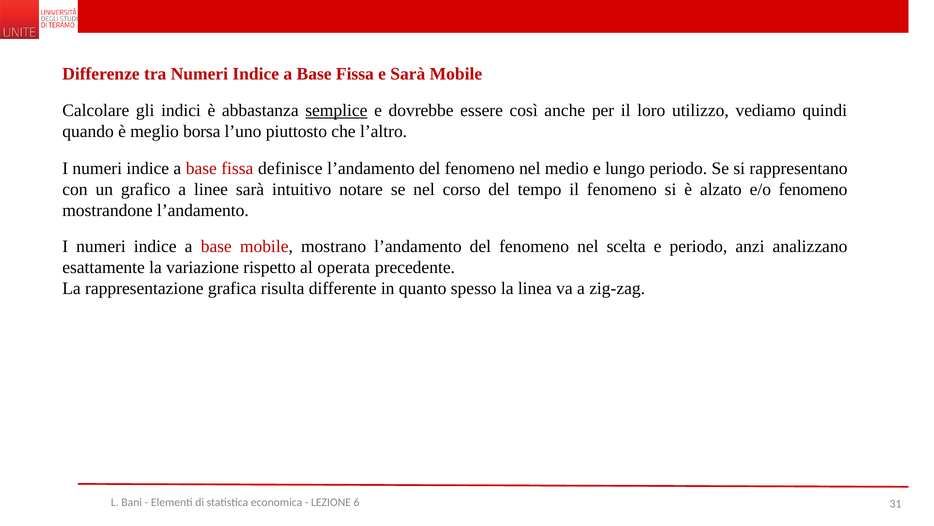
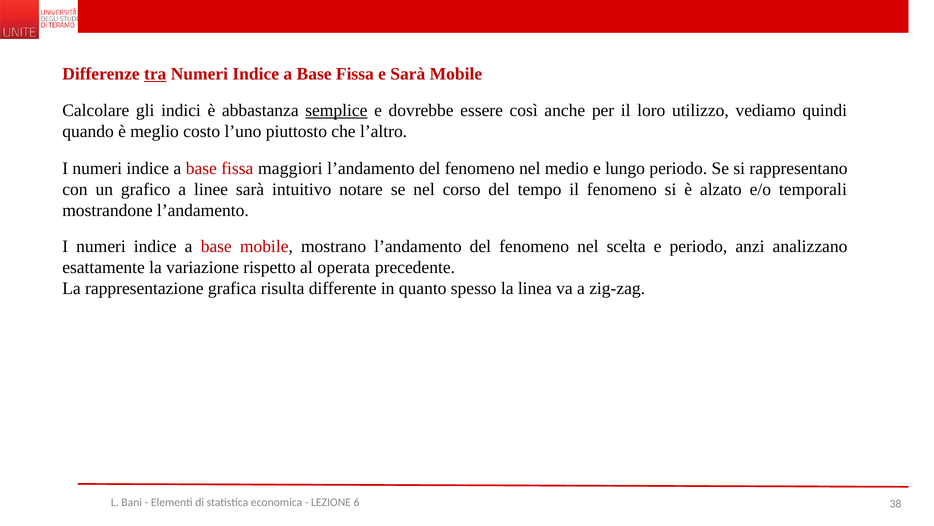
tra underline: none -> present (155, 74)
borsa: borsa -> costo (202, 131)
definisce: definisce -> maggiori (290, 168)
e/o fenomeno: fenomeno -> temporali (813, 189)
31: 31 -> 38 (896, 503)
